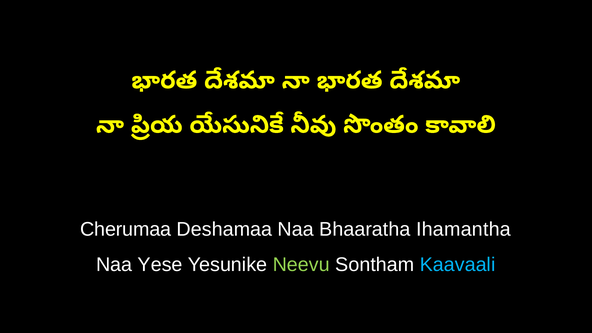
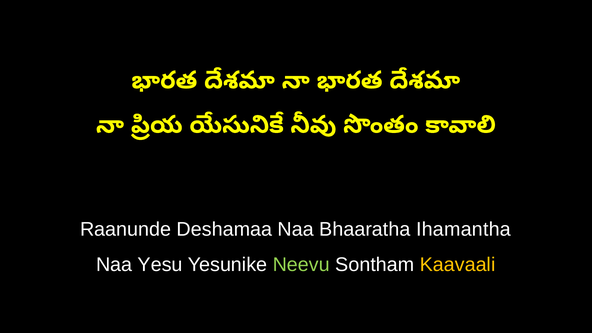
Cherumaa: Cherumaa -> Raanunde (126, 229)
Yese: Yese -> Yesu (160, 265)
Kaavaali colour: light blue -> yellow (458, 265)
